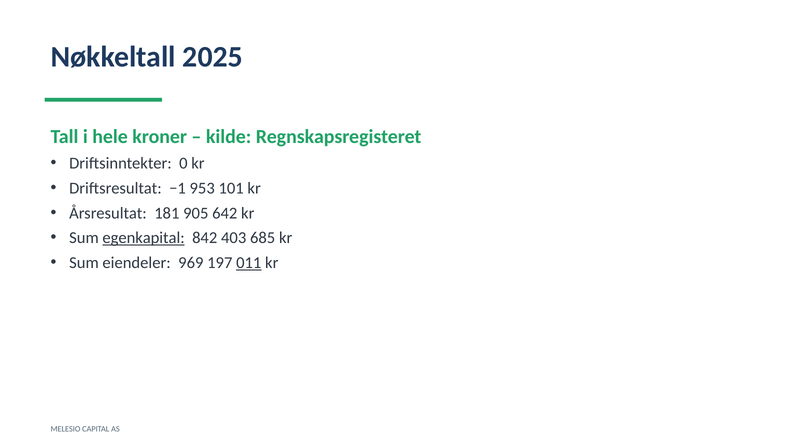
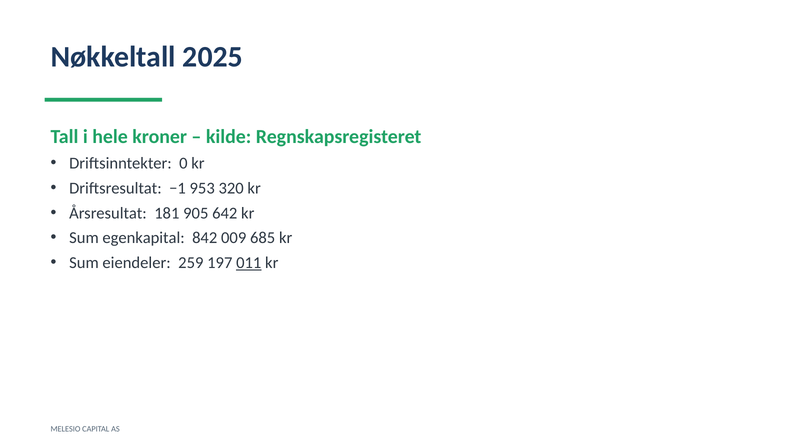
101: 101 -> 320 (231, 188)
egenkapital underline: present -> none (144, 238)
403: 403 -> 009 (234, 238)
969: 969 -> 259 (191, 263)
